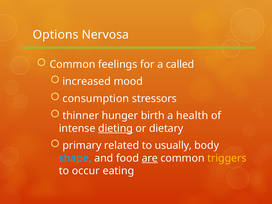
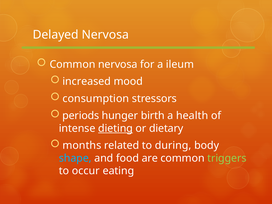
Options: Options -> Delayed (56, 35)
Common feelings: feelings -> nervosa (118, 64)
called: called -> ileum (180, 64)
thinner: thinner -> periods (81, 116)
primary: primary -> months (82, 145)
usually: usually -> during (173, 145)
are underline: present -> none (150, 158)
triggers colour: yellow -> light green (227, 158)
